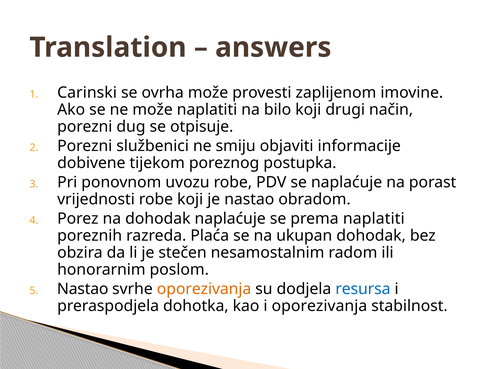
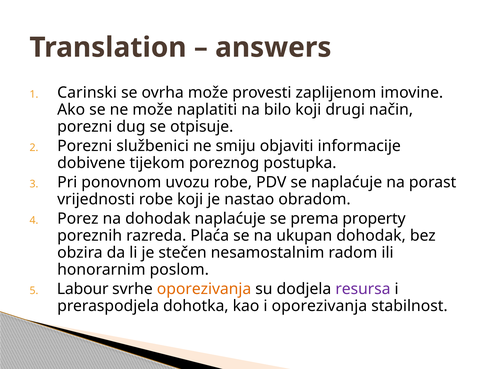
prema naplatiti: naplatiti -> property (374, 219)
Nastao: Nastao -> Labour (83, 289)
resursa colour: blue -> purple (363, 289)
